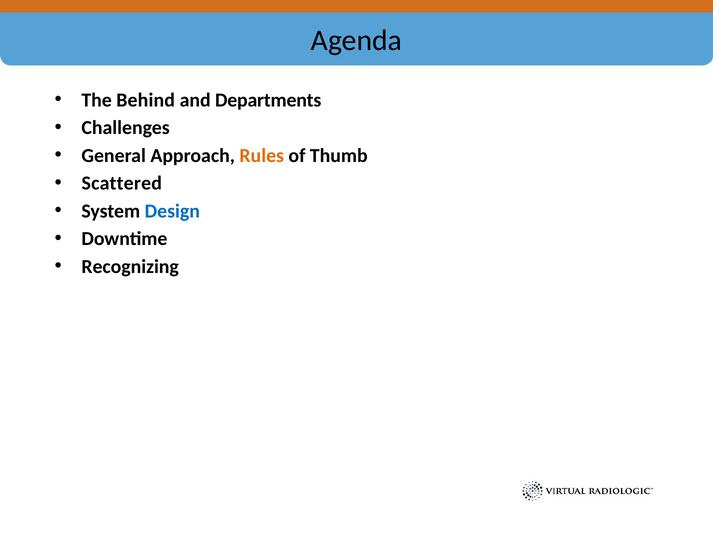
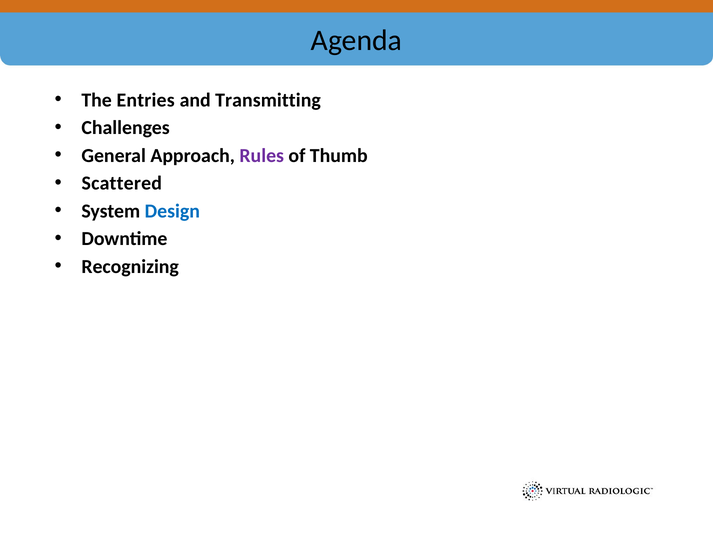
Behind: Behind -> Entries (146, 100)
Departments: Departments -> Transmitting (268, 100)
Rules colour: orange -> purple (262, 155)
